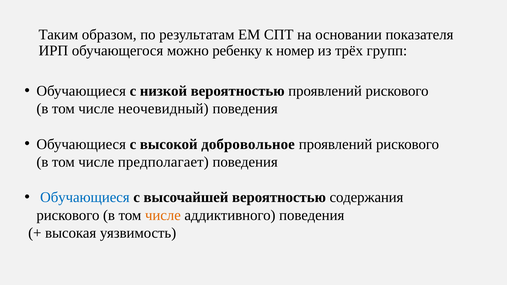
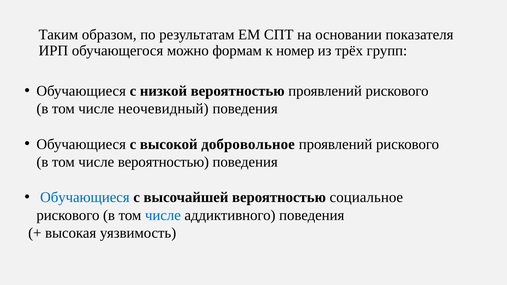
ребенку: ребенку -> формам (237, 51)
числе предполагает: предполагает -> вероятностью (163, 162)
содержания: содержания -> социальное (366, 198)
числе colour: orange -> blue (163, 215)
